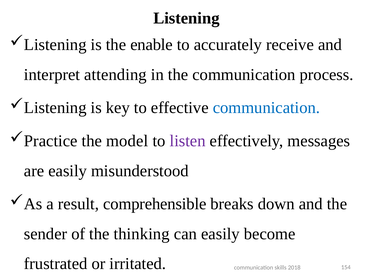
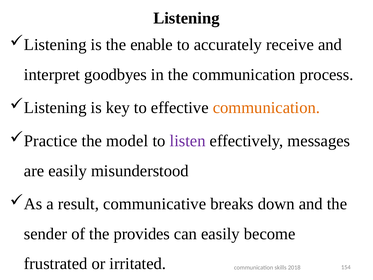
attending: attending -> goodbyes (116, 75)
communication colour: blue -> orange (266, 108)
comprehensible: comprehensible -> communicative (155, 204)
thinking: thinking -> provides (142, 234)
